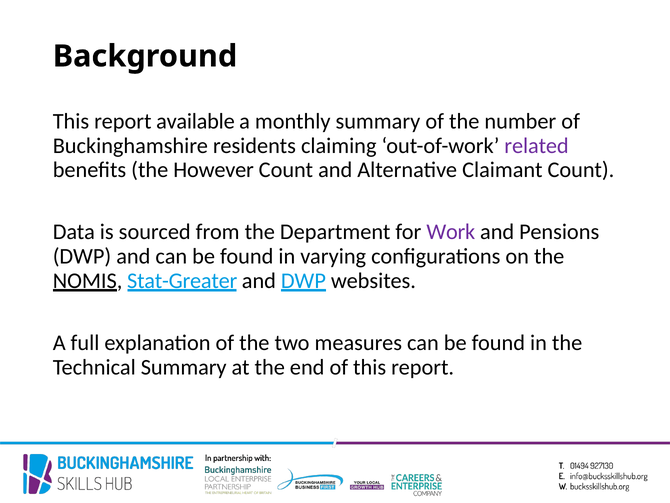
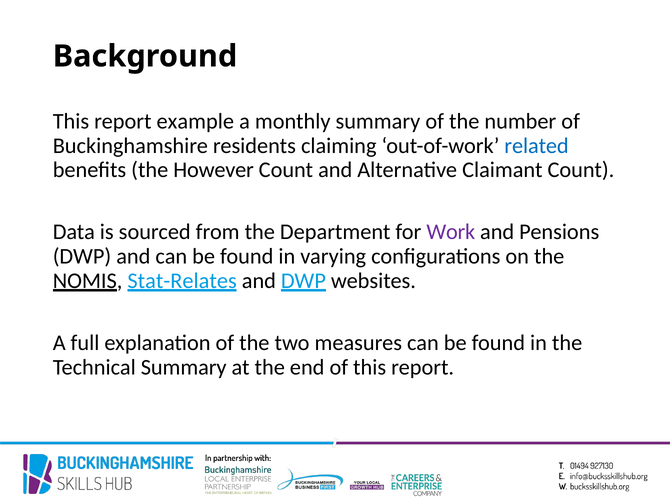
available: available -> example (195, 121)
related colour: purple -> blue (537, 146)
Stat-Greater: Stat-Greater -> Stat-Relates (182, 280)
